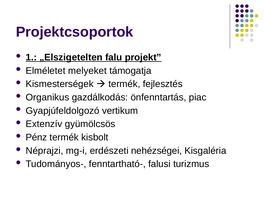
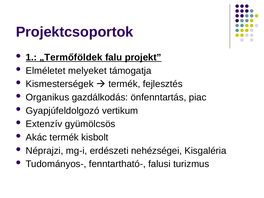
„Elszigetelten: „Elszigetelten -> „Termőföldek (71, 57)
Pénz: Pénz -> Akác (36, 137)
